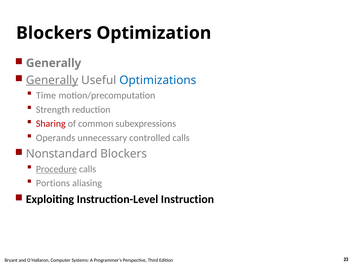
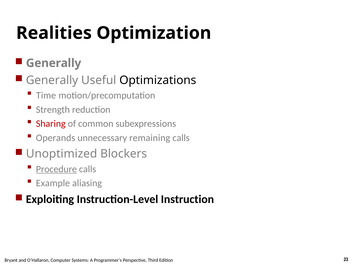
Blockers: Blockers -> Realities (54, 33)
Generally underline: present -> none (52, 80)
Optimizations colour: blue -> black (158, 80)
controlled: controlled -> remaining (150, 138)
Nonstandard: Nonstandard -> Unoptimized (62, 154)
Portions: Portions -> Example (53, 183)
